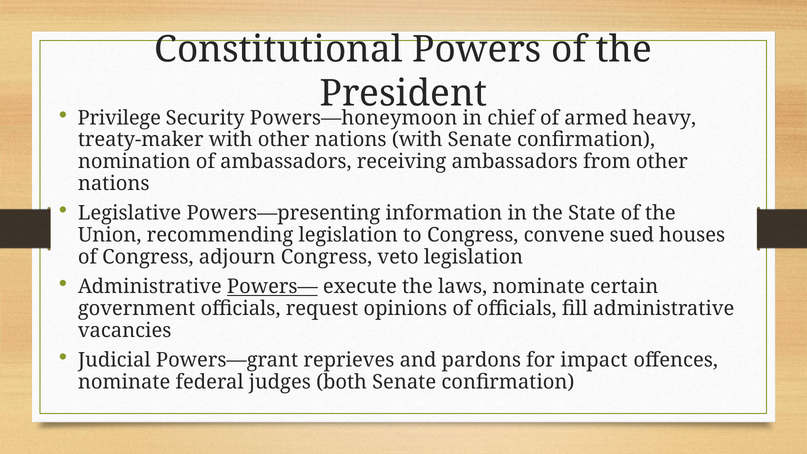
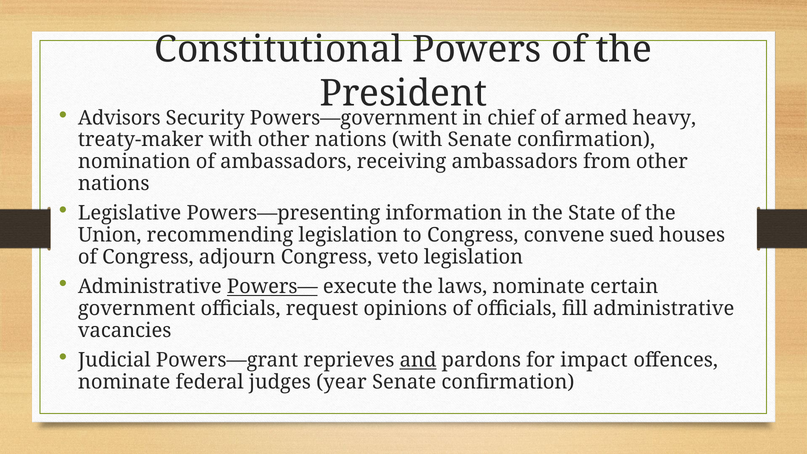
Privilege: Privilege -> Advisors (119, 118)
Powers—honeymoon: Powers—honeymoon -> Powers—government (354, 118)
and underline: none -> present (418, 360)
both: both -> year (341, 382)
